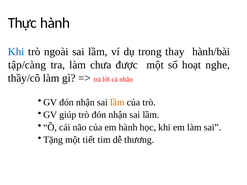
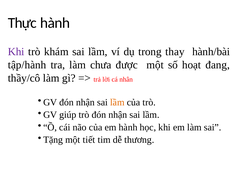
Khi colour: blue -> purple (16, 52)
ngoài: ngoài -> khám (56, 52)
tập/càng: tập/càng -> tập/hành (27, 65)
nghe: nghe -> đang (218, 65)
